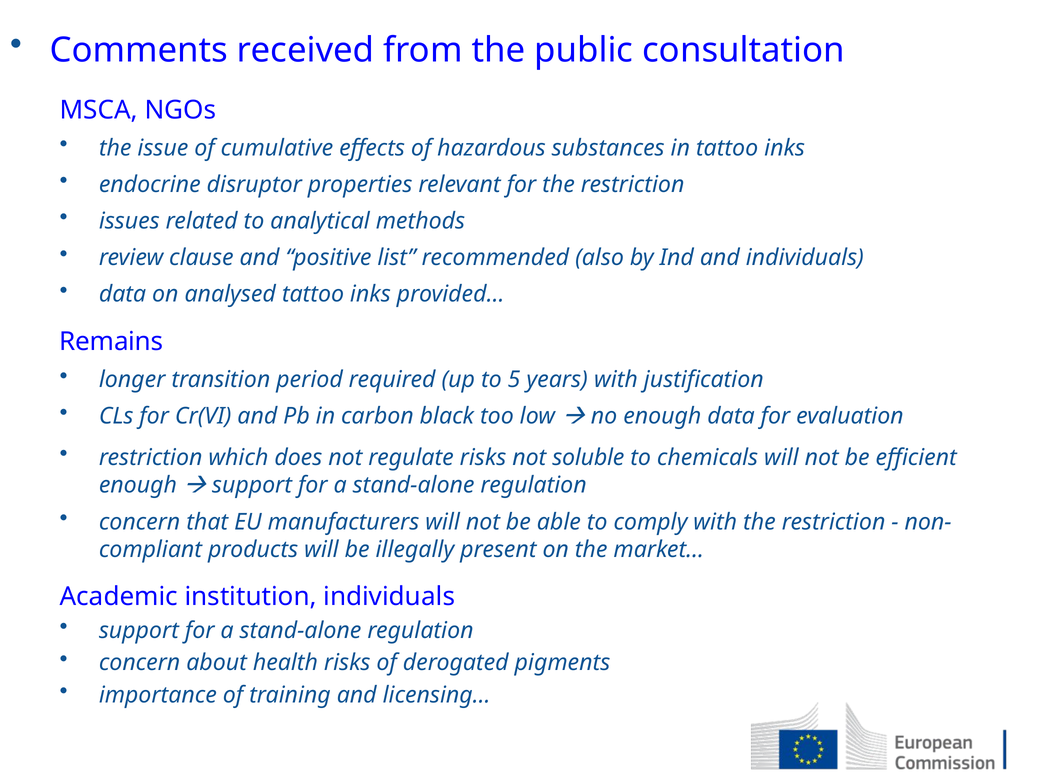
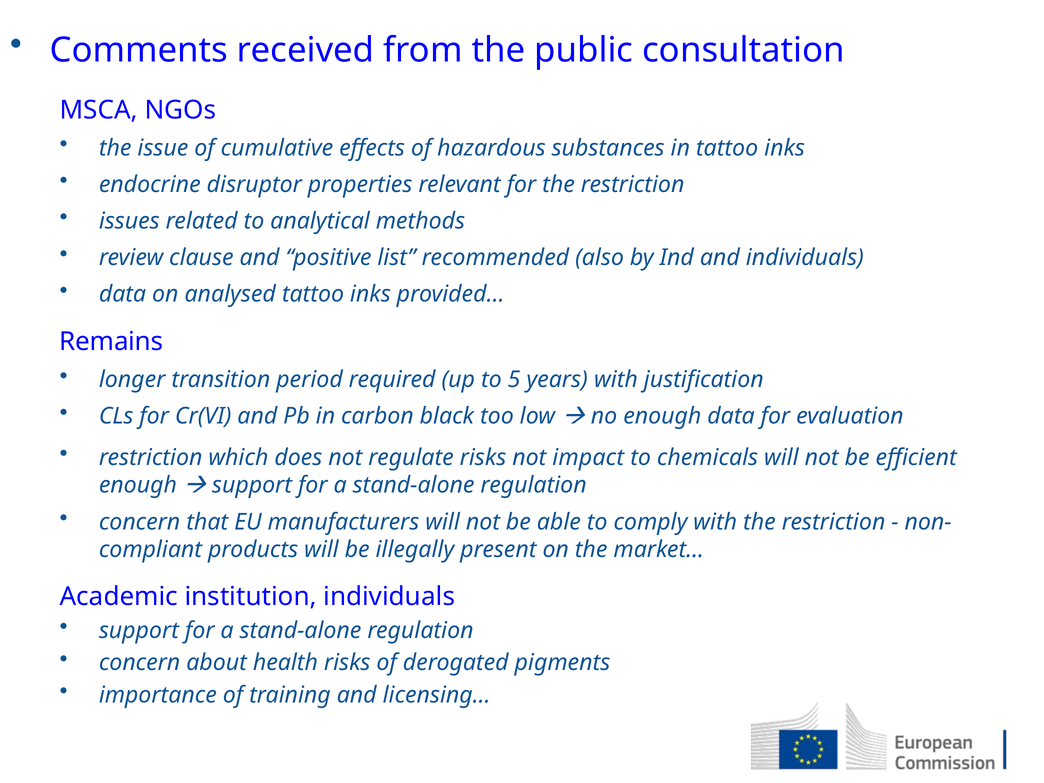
soluble: soluble -> impact (588, 458)
